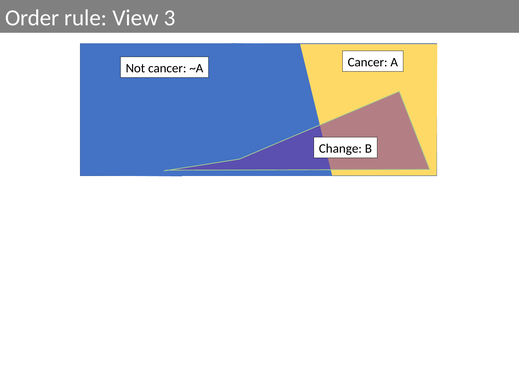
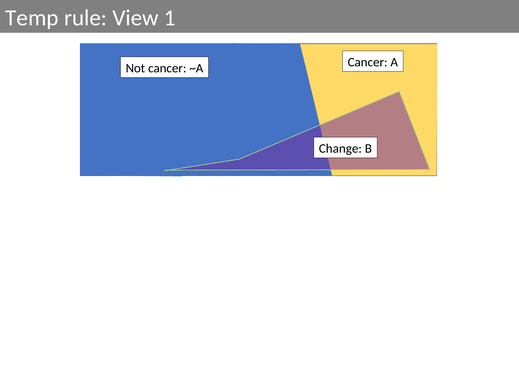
Order: Order -> Temp (32, 18)
3: 3 -> 1 (170, 18)
